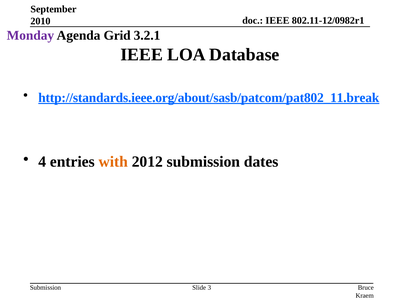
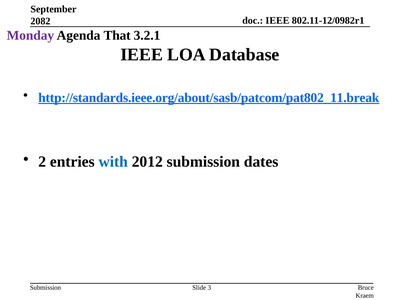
2010: 2010 -> 2082 (40, 21)
Grid: Grid -> That (117, 35)
4: 4 -> 2 (42, 162)
with colour: orange -> blue (113, 162)
